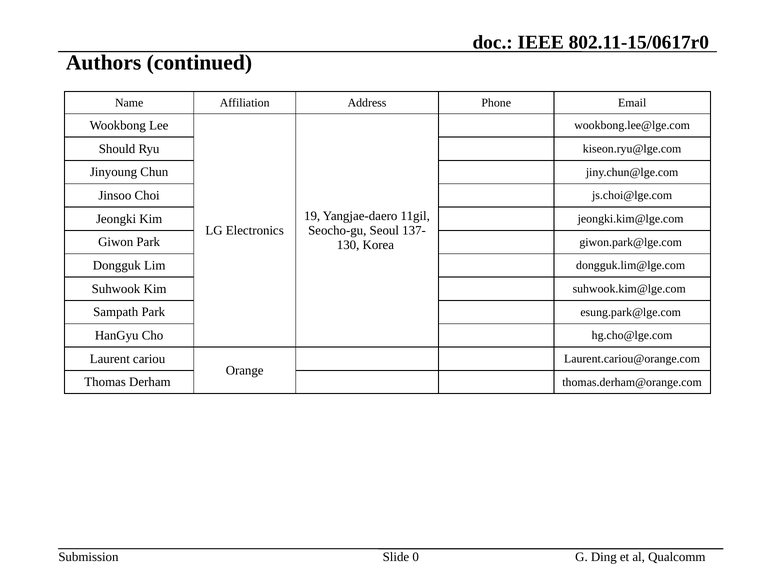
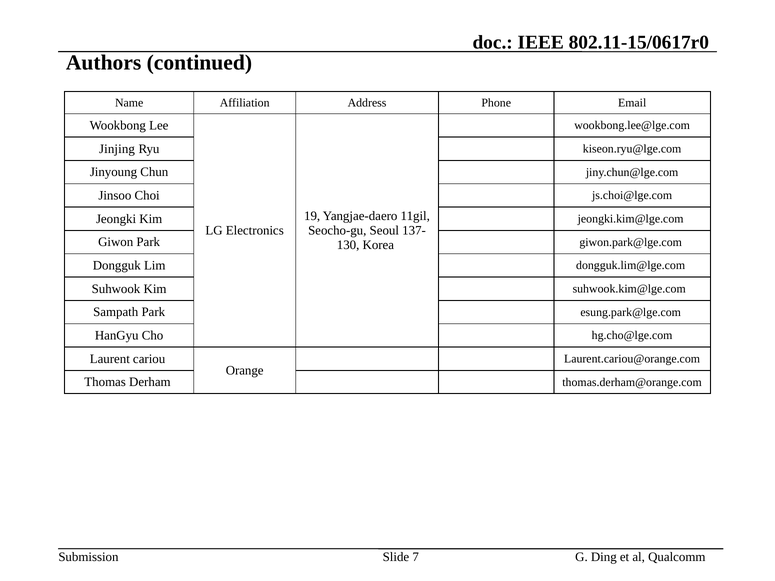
Should: Should -> Jinjing (117, 149)
0: 0 -> 7 (416, 557)
